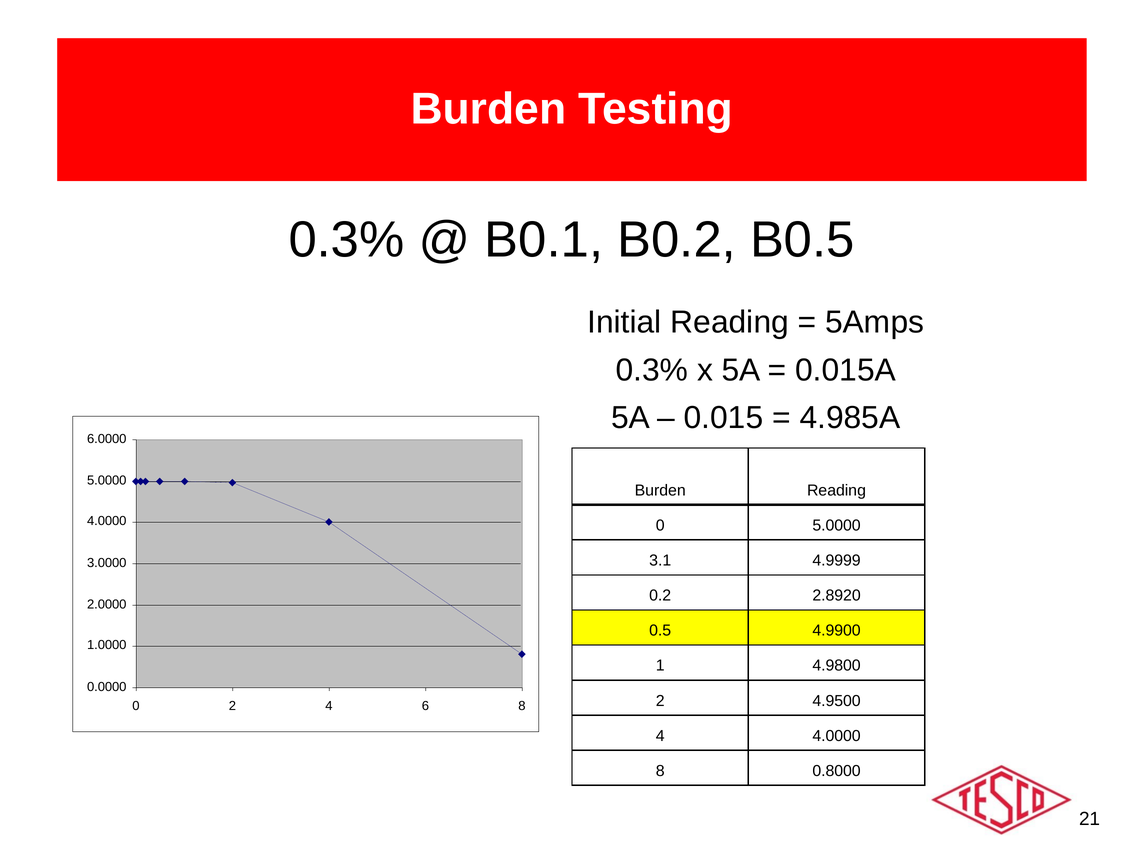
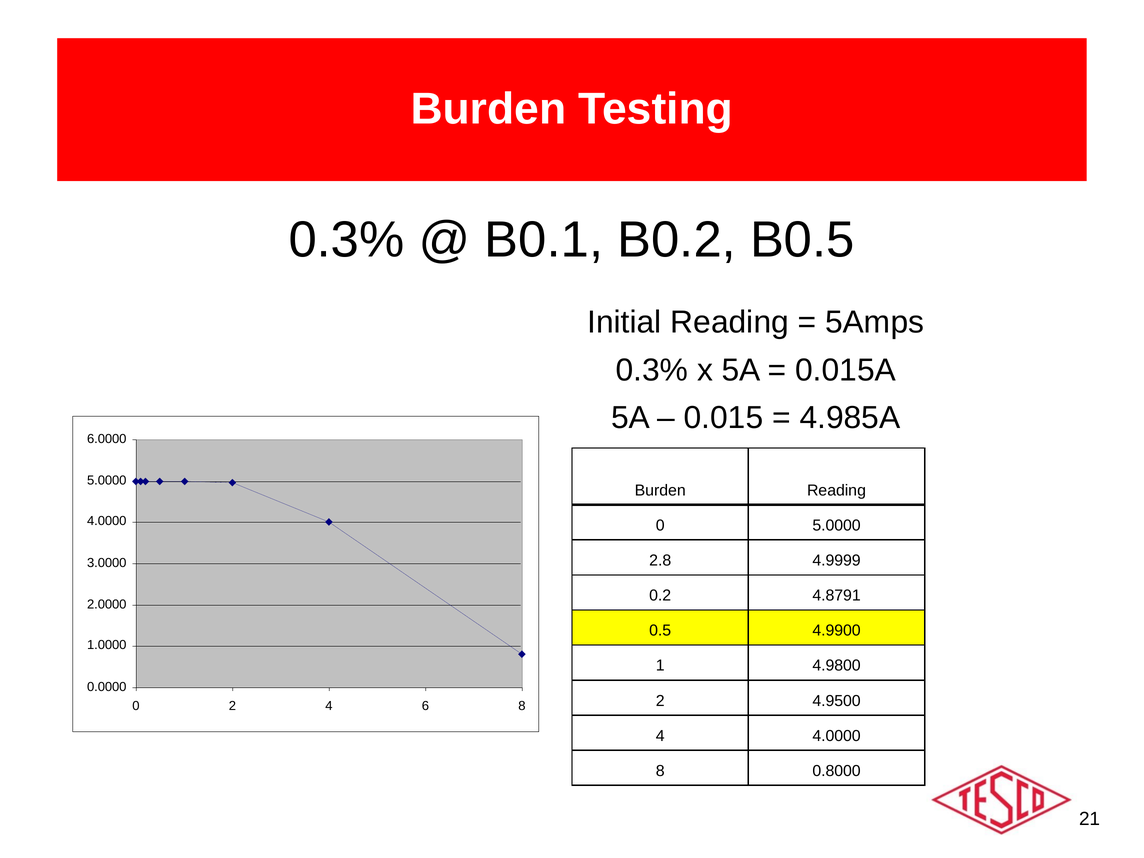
3.1: 3.1 -> 2.8 (660, 561)
2.8920: 2.8920 -> 4.8791 (837, 596)
